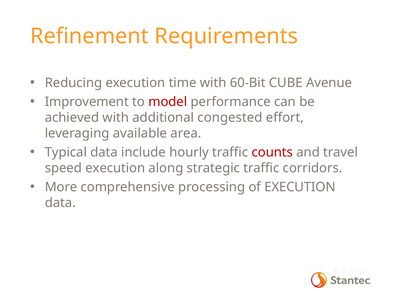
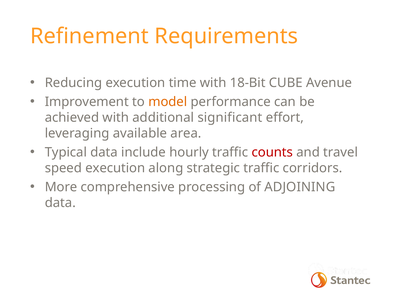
60-Bit: 60-Bit -> 18-Bit (248, 83)
model colour: red -> orange (168, 102)
congested: congested -> significant (230, 117)
of EXECUTION: EXECUTION -> ADJOINING (300, 187)
